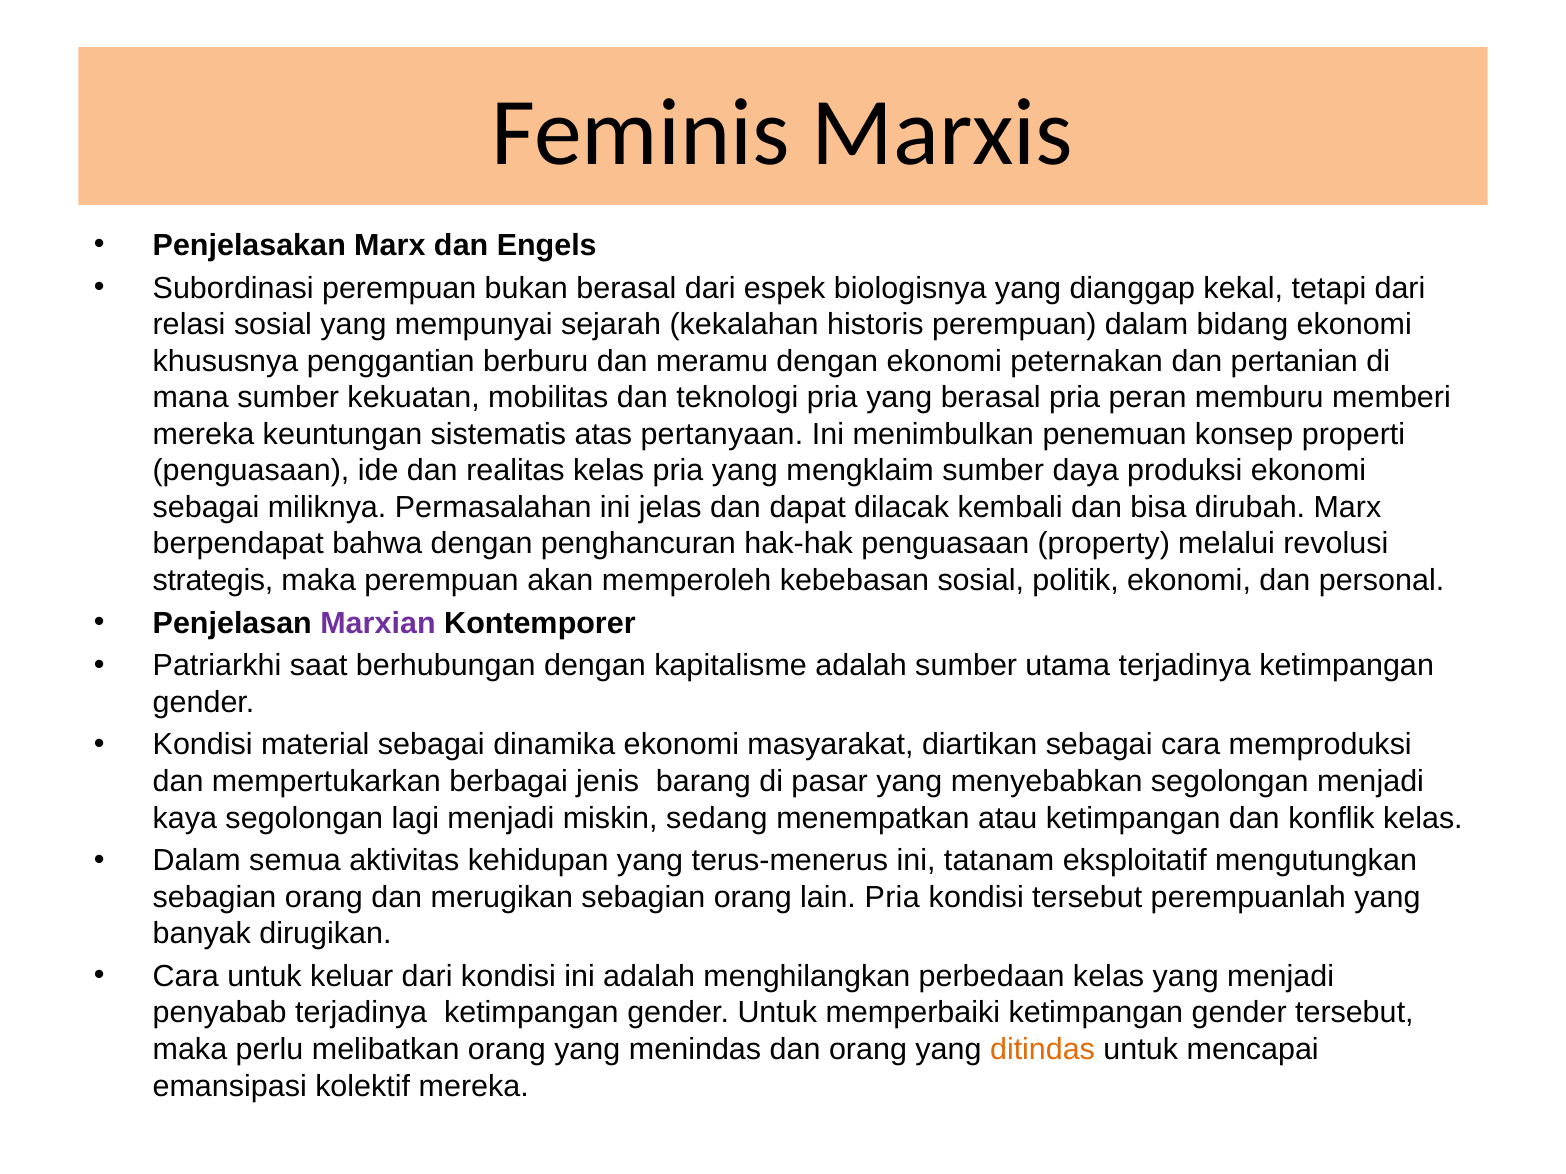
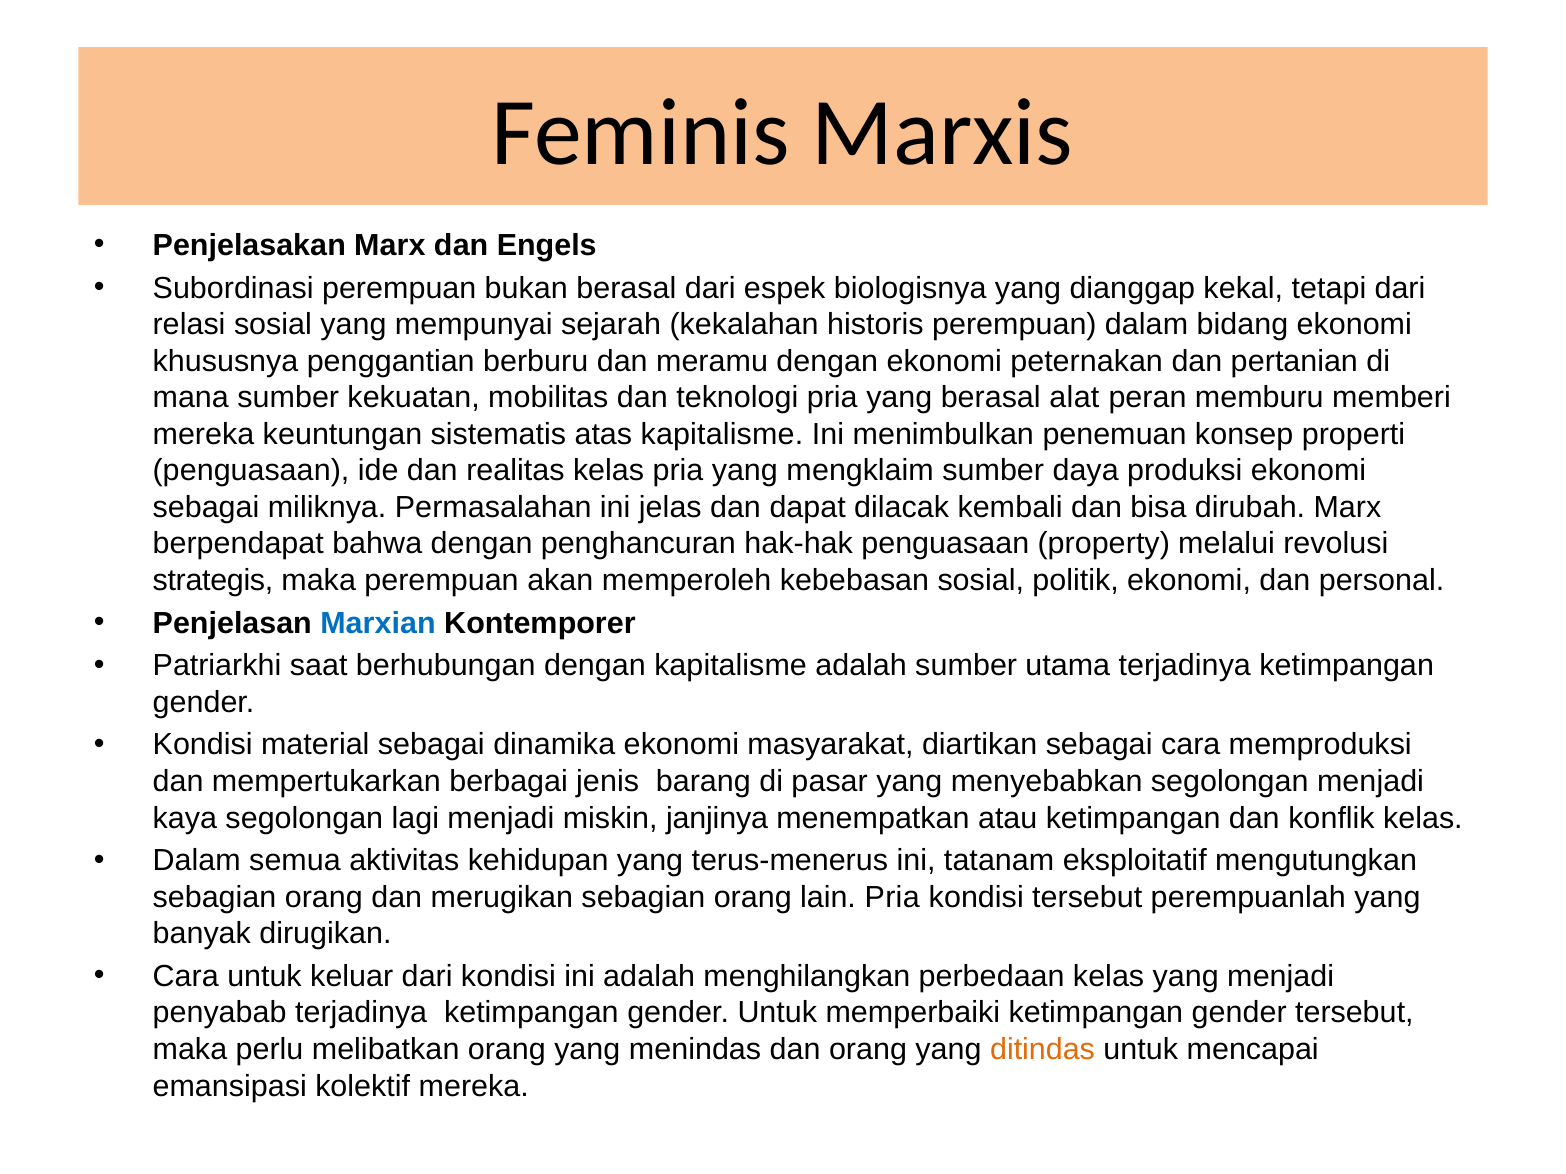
berasal pria: pria -> alat (1074, 398)
atas pertanyaan: pertanyaan -> kapitalisme (722, 434)
Marxian colour: purple -> blue (378, 623)
sedang: sedang -> janjinya (717, 818)
